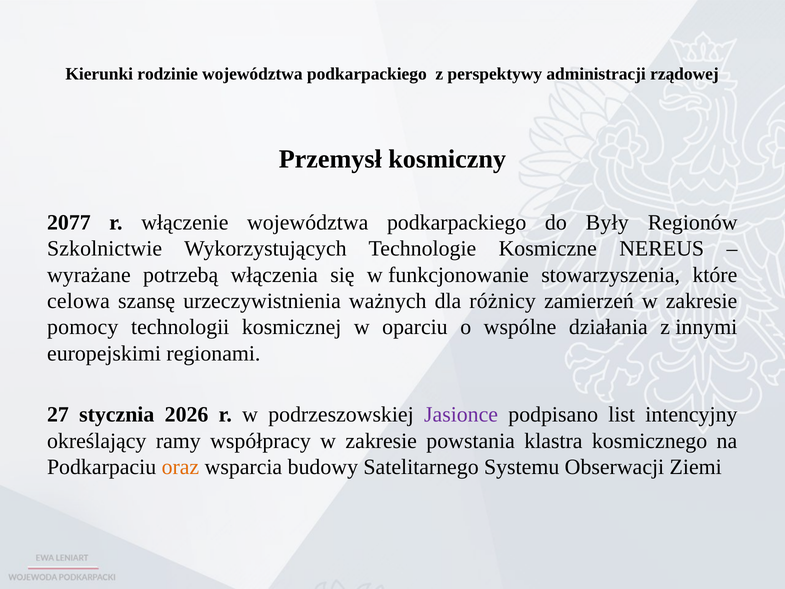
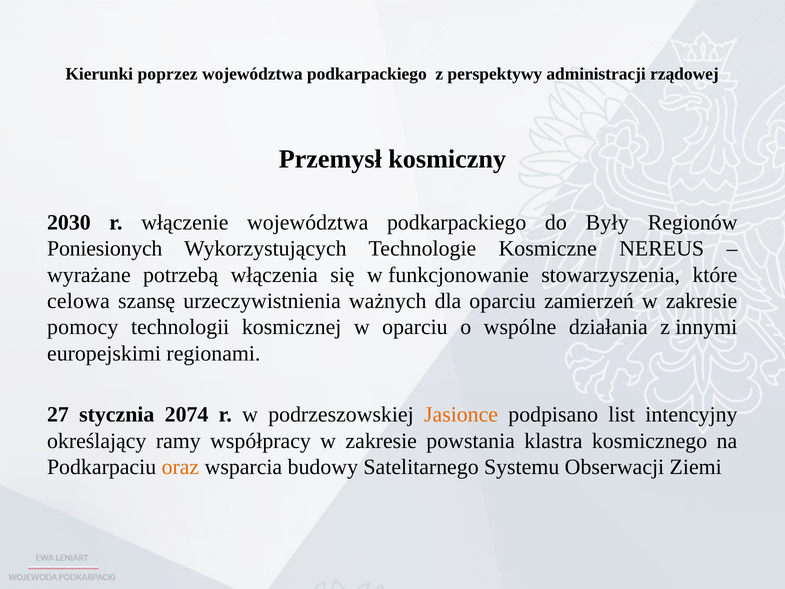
rodzinie: rodzinie -> poprzez (168, 74)
2077: 2077 -> 2030 (69, 222)
Szkolnictwie: Szkolnictwie -> Poniesionych (105, 248)
dla różnicy: różnicy -> oparciu (503, 301)
2026: 2026 -> 2074 (187, 414)
Jasionce colour: purple -> orange (461, 414)
